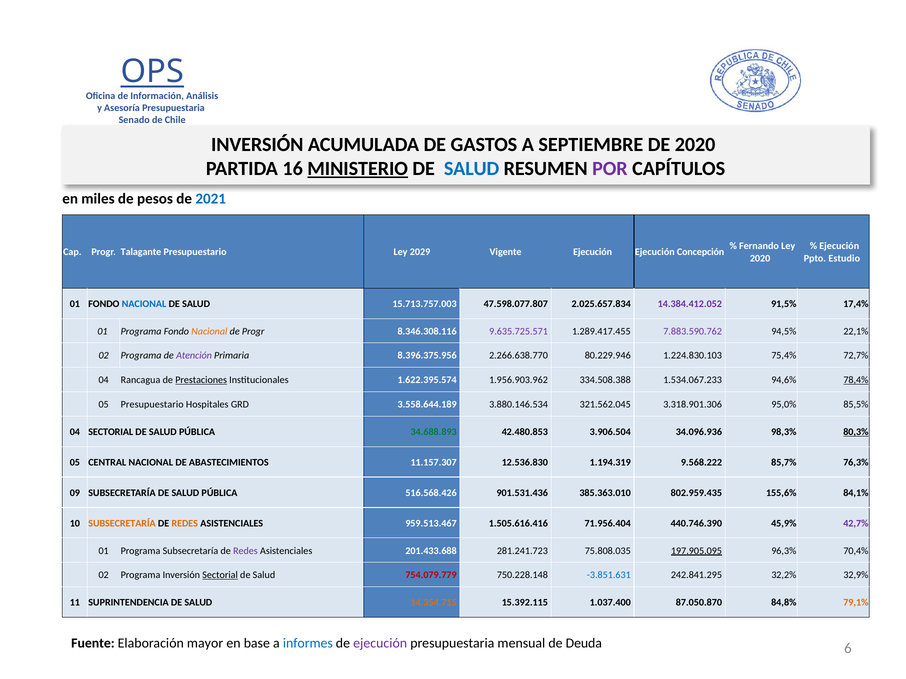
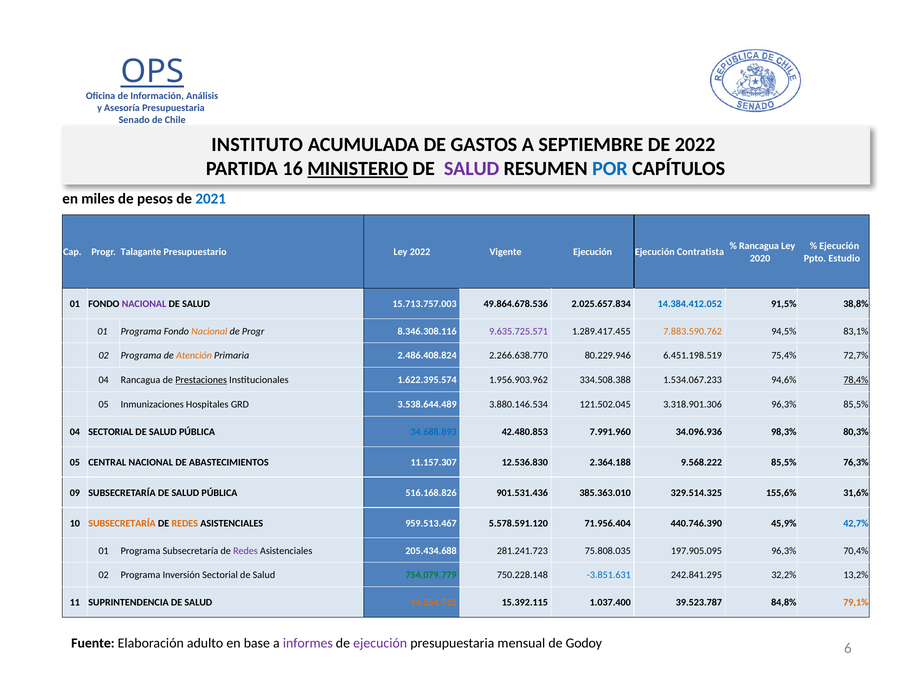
INVERSIÓN: INVERSIÓN -> INSTITUTO (257, 144)
DE 2020: 2020 -> 2022 (695, 144)
SALUD colour: blue -> purple (472, 169)
POR colour: purple -> blue (610, 169)
Fernando: Fernando -> Rancagua (759, 246)
Ley 2029: 2029 -> 2022 (420, 252)
Concepción: Concepción -> Contratista (701, 252)
NACIONAL colour: blue -> purple (144, 304)
47.598.077.807: 47.598.077.807 -> 49.864.678.536 (516, 304)
14.384.412.052 colour: purple -> blue (690, 304)
17,4%: 17,4% -> 38,8% (856, 304)
7.883.590.762 colour: purple -> orange (693, 332)
22,1%: 22,1% -> 83,1% (856, 332)
Atención colour: purple -> orange (194, 356)
8.396.375.956: 8.396.375.956 -> 2.486.408.824 (427, 356)
1.224.830.103: 1.224.830.103 -> 6.451.198.519 (693, 356)
05 Presupuestario: Presupuestario -> Inmunizaciones (152, 405)
3.558.644.189: 3.558.644.189 -> 3.538.644.489 (427, 405)
321.562.045: 321.562.045 -> 121.502.045 (605, 405)
3.318.901.306 95,0%: 95,0% -> 96,3% (784, 405)
34.688.893 colour: green -> blue (434, 432)
3.906.504: 3.906.504 -> 7.991.960 (610, 432)
80,3% underline: present -> none (856, 432)
1.194.319: 1.194.319 -> 2.364.188 (610, 463)
9.568.222 85,7%: 85,7% -> 85,5% (784, 463)
516.568.426: 516.568.426 -> 516.168.826 (431, 493)
802.959.435: 802.959.435 -> 329.514.325 (696, 493)
84,1%: 84,1% -> 31,6% (856, 493)
1.505.616.416: 1.505.616.416 -> 5.578.591.120 (518, 524)
42,7% colour: purple -> blue (856, 524)
201.433.688: 201.433.688 -> 205.434.688 (431, 551)
197.905.095 underline: present -> none (696, 551)
Sectorial underline: present -> none (220, 576)
754.079.779 colour: red -> green (431, 576)
32,9%: 32,9% -> 13,2% (856, 576)
87.050.870: 87.050.870 -> 39.523.787 (699, 603)
mayor: mayor -> adulto (205, 644)
informes colour: blue -> purple (308, 644)
Deuda: Deuda -> Godoy (584, 644)
